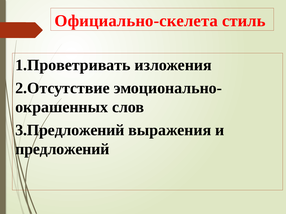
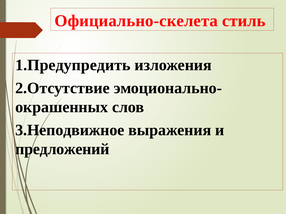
1.Проветривать: 1.Проветривать -> 1.Предупредить (73, 65)
3.Предложений: 3.Предложений -> 3.Неподвижное (70, 130)
